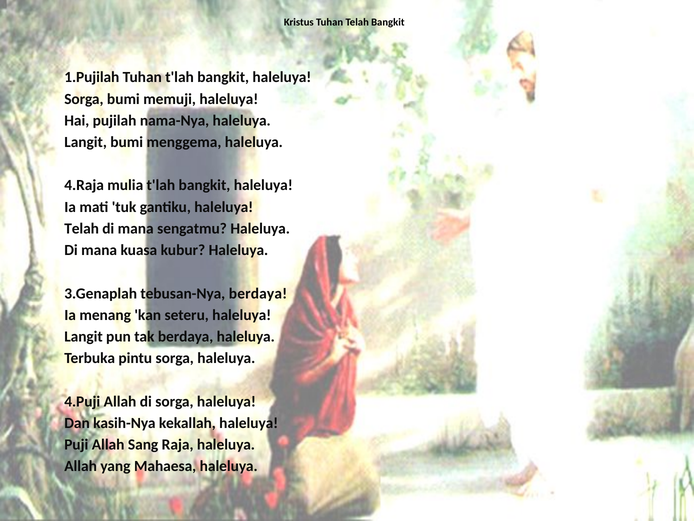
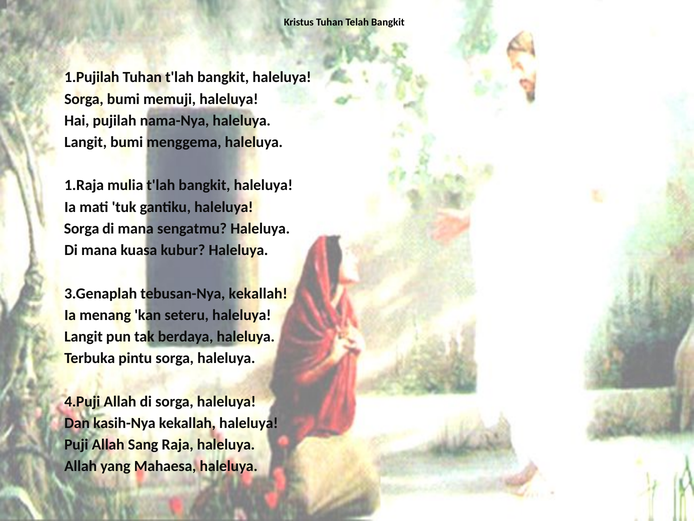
4.Raja: 4.Raja -> 1.Raja (84, 185)
Telah: Telah -> Sorga (82, 228)
tebusan-Nya berdaya: berdaya -> kekallah (258, 293)
